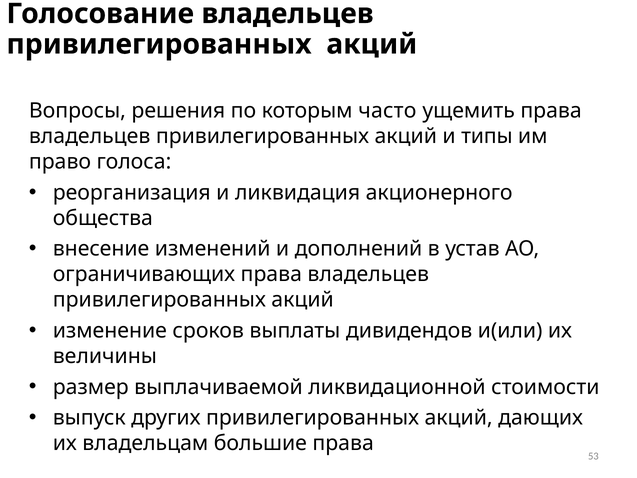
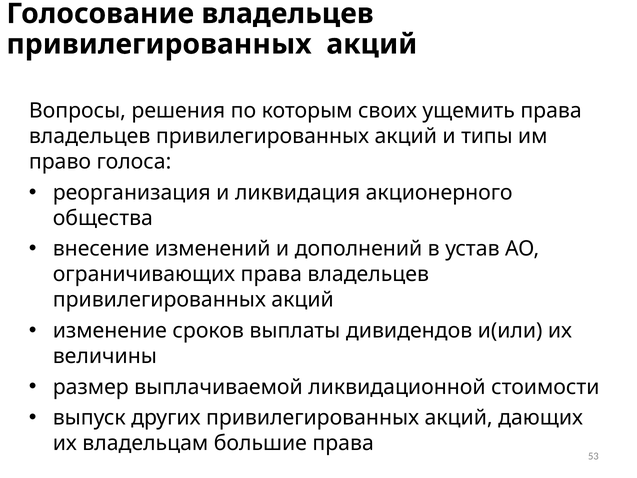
часто: часто -> своих (387, 111)
